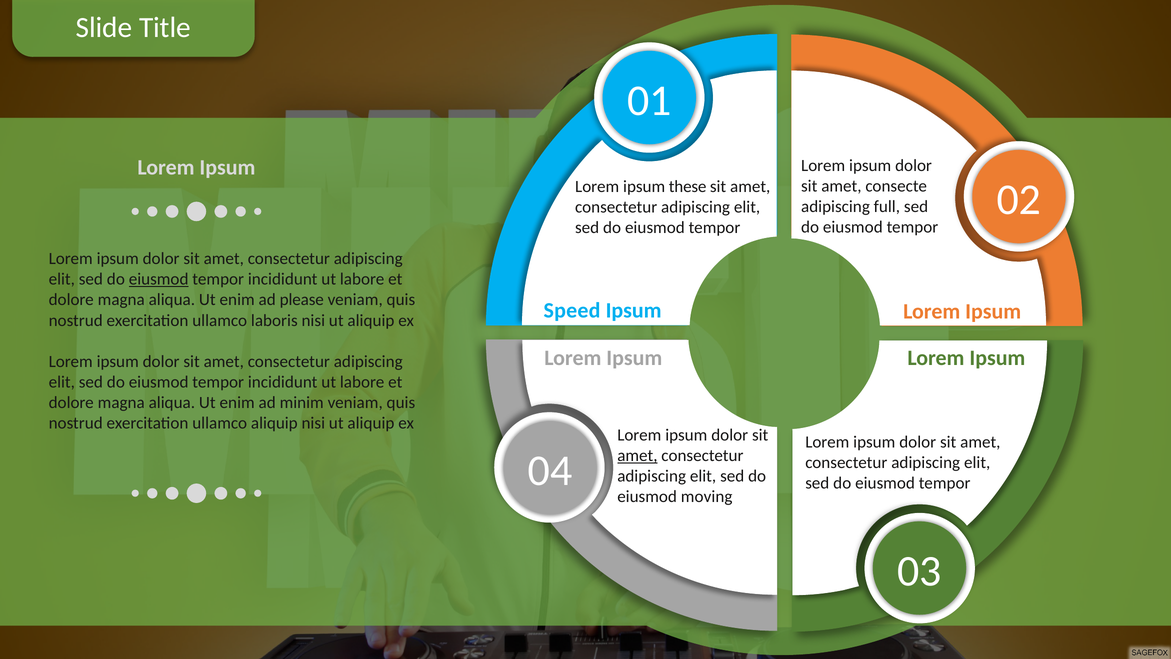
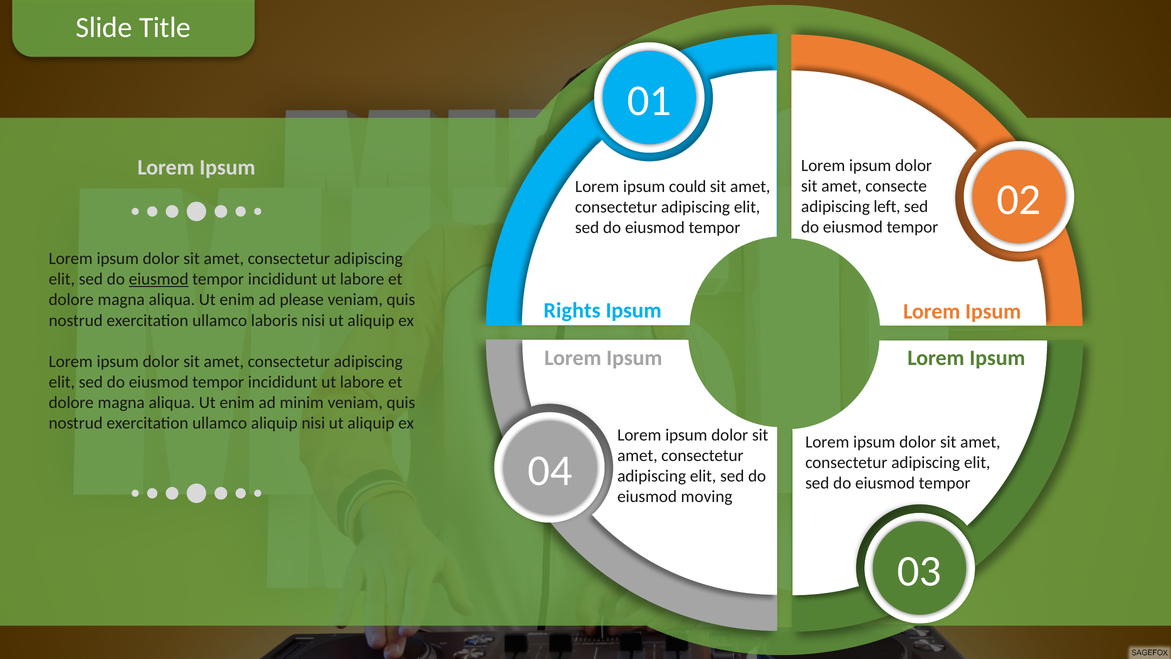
these: these -> could (688, 187)
full: full -> left (887, 207)
Speed: Speed -> Rights (572, 310)
amet underline: present -> none (637, 455)
